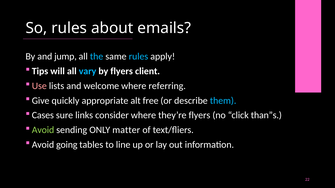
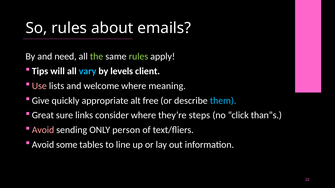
jump: jump -> need (65, 57)
the colour: light blue -> light green (97, 57)
rules colour: light blue -> light green (138, 57)
by flyers: flyers -> levels (122, 71)
referring: referring -> meaning (167, 86)
Cases: Cases -> Great (43, 116)
they’re flyers: flyers -> steps (199, 116)
Avoid colour: light green -> pink (43, 130)
matter: matter -> person (126, 130)
going: going -> some (67, 145)
